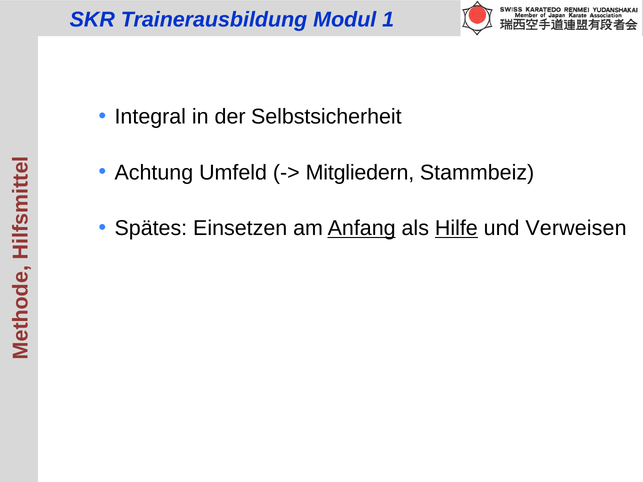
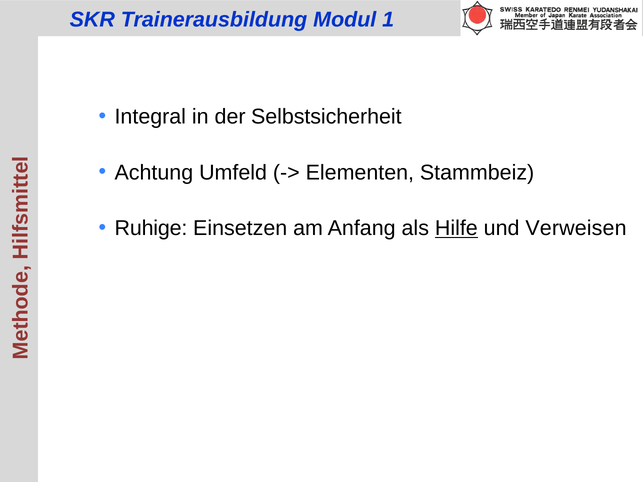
Mitgliedern: Mitgliedern -> Elementen (360, 173)
Spätes: Spätes -> Ruhige (151, 228)
Anfang underline: present -> none (362, 228)
